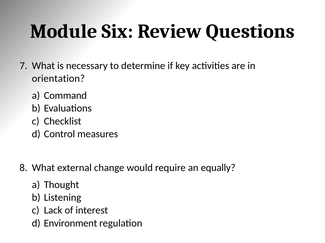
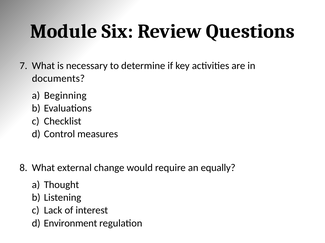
orientation: orientation -> documents (58, 79)
Command: Command -> Beginning (65, 96)
